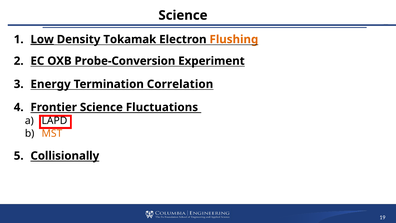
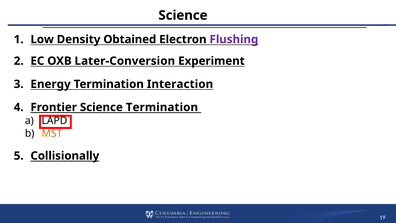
Low underline: present -> none (42, 39)
Tokamak: Tokamak -> Obtained (130, 39)
Flushing colour: orange -> purple (234, 39)
Probe-Conversion: Probe-Conversion -> Later-Conversion (125, 61)
Correlation: Correlation -> Interaction (180, 84)
Science Fluctuations: Fluctuations -> Termination (162, 107)
